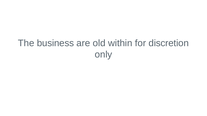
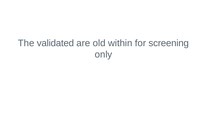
business: business -> validated (55, 43)
discretion: discretion -> screening (169, 43)
